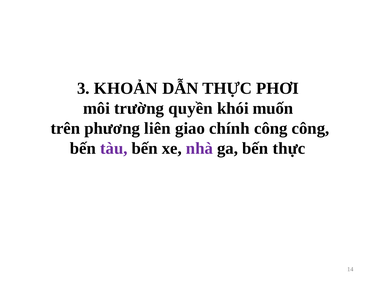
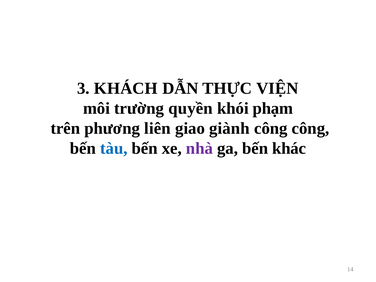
KHOẢN: KHOẢN -> KHÁCH (126, 88)
PHƠI: PHƠI -> VIỆN (277, 88)
muốn: muốn -> phạm (273, 108)
chính: chính -> giành (229, 128)
tàu colour: purple -> blue (114, 148)
bến thực: thực -> khác (289, 148)
